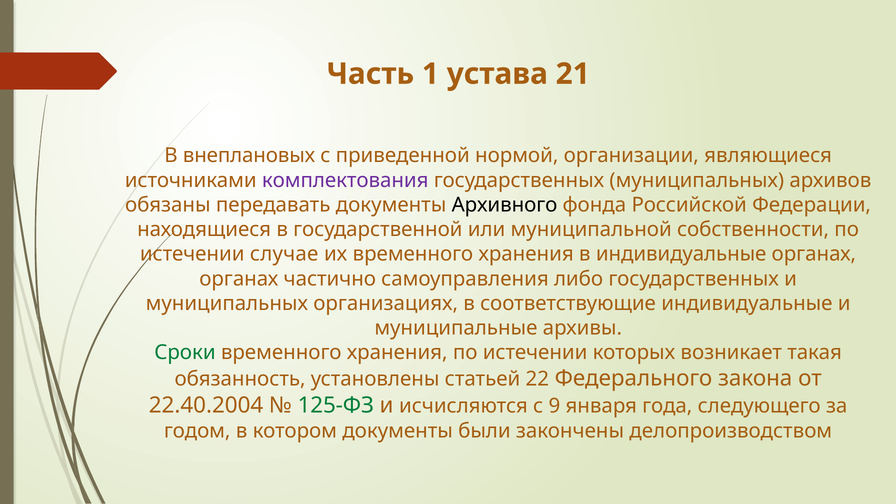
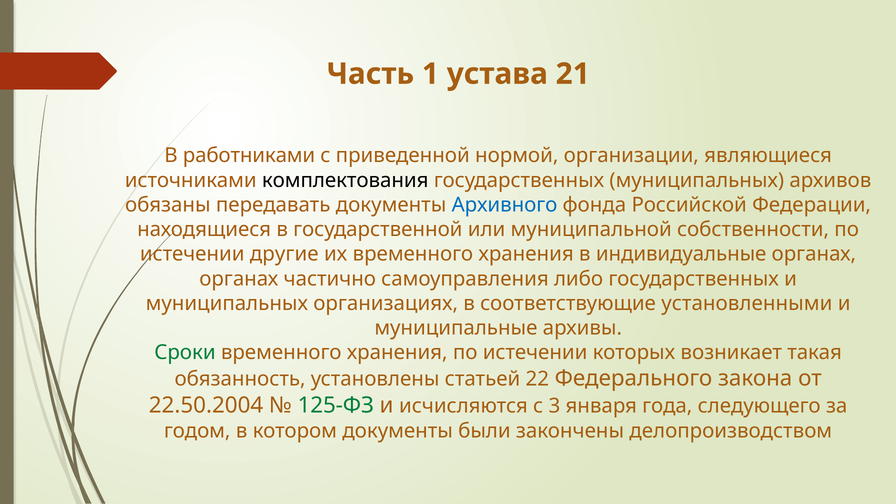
внеплановых: внеплановых -> работниками (249, 156)
комплектования colour: purple -> black (345, 180)
Архивного colour: black -> blue (505, 205)
случае: случае -> другие (284, 254)
соответствующие индивидуальные: индивидуальные -> установленными (747, 303)
22.40.2004: 22.40.2004 -> 22.50.2004 (206, 405)
9: 9 -> 3 (554, 406)
